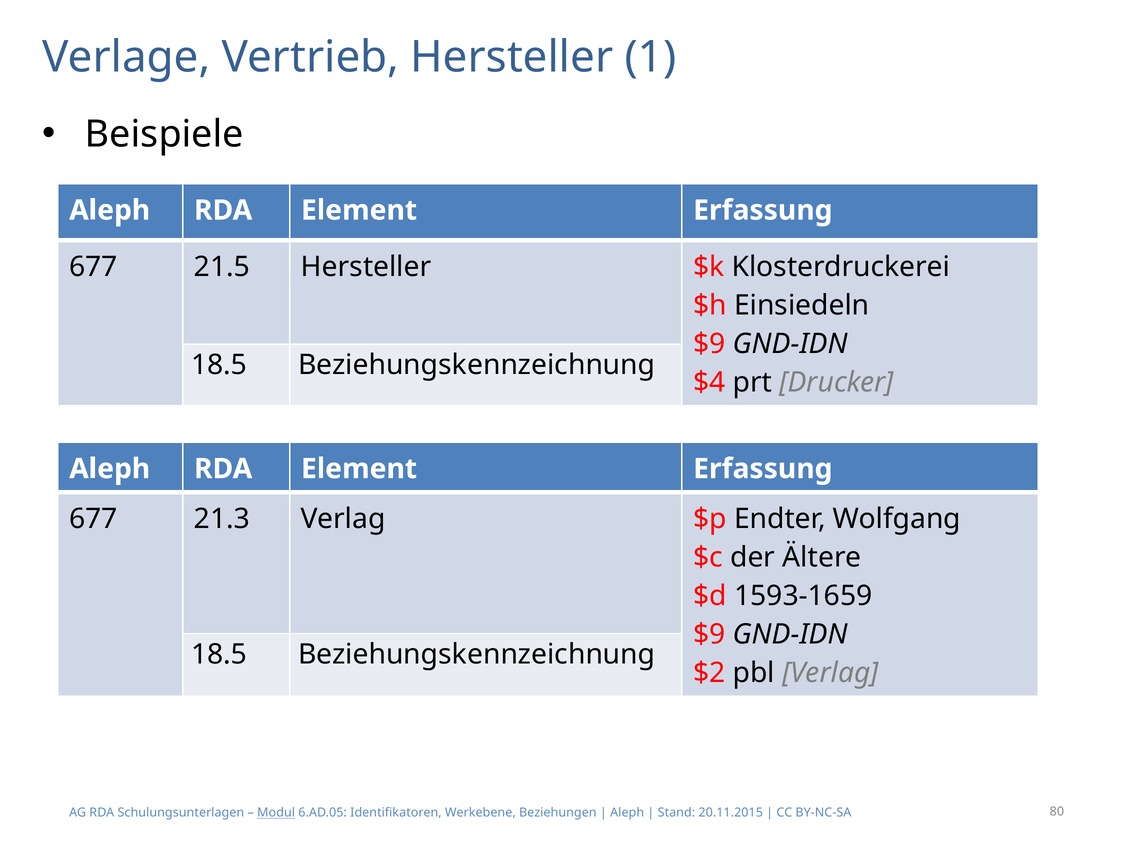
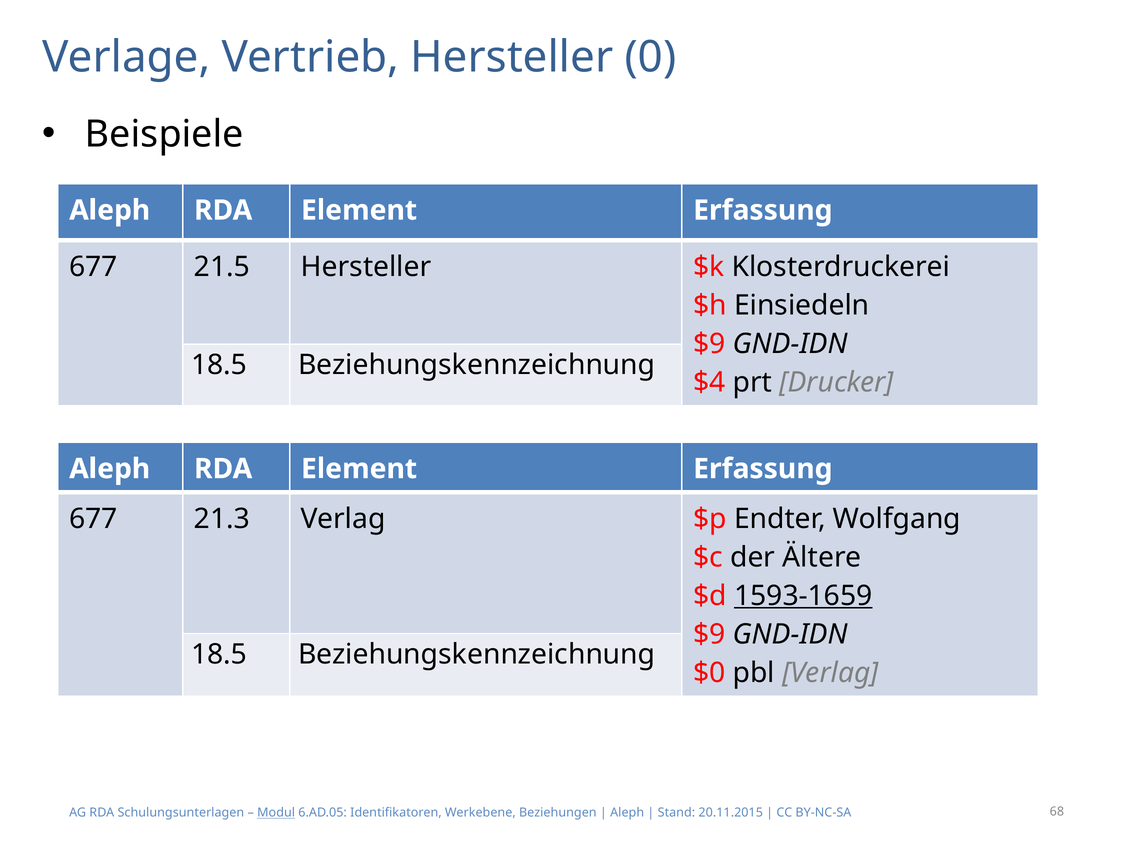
1: 1 -> 0 (650, 57)
1593-1659 underline: none -> present (803, 596)
$2: $2 -> $0 (709, 673)
80: 80 -> 68 (1057, 812)
